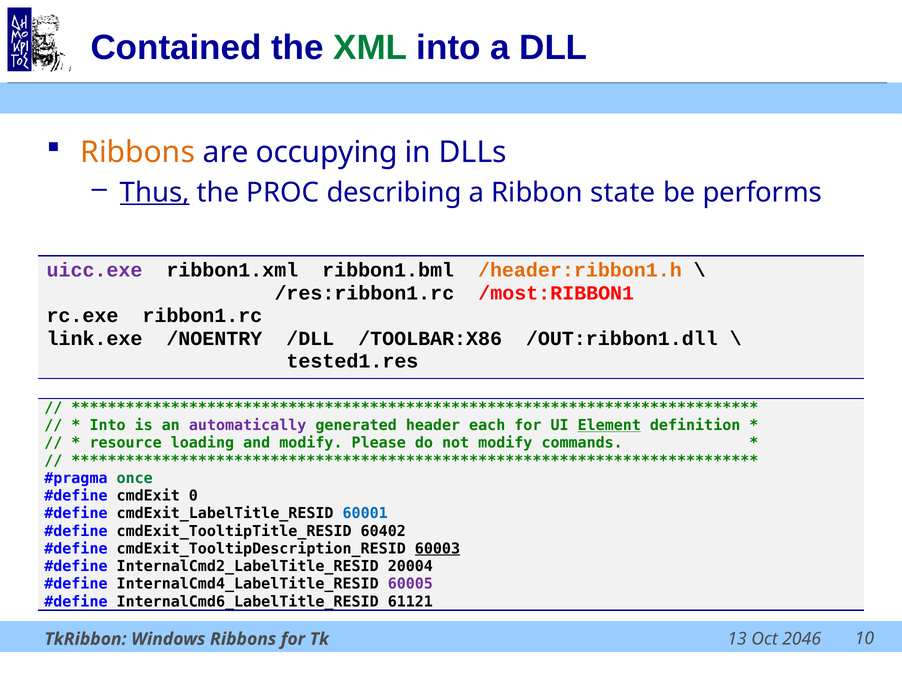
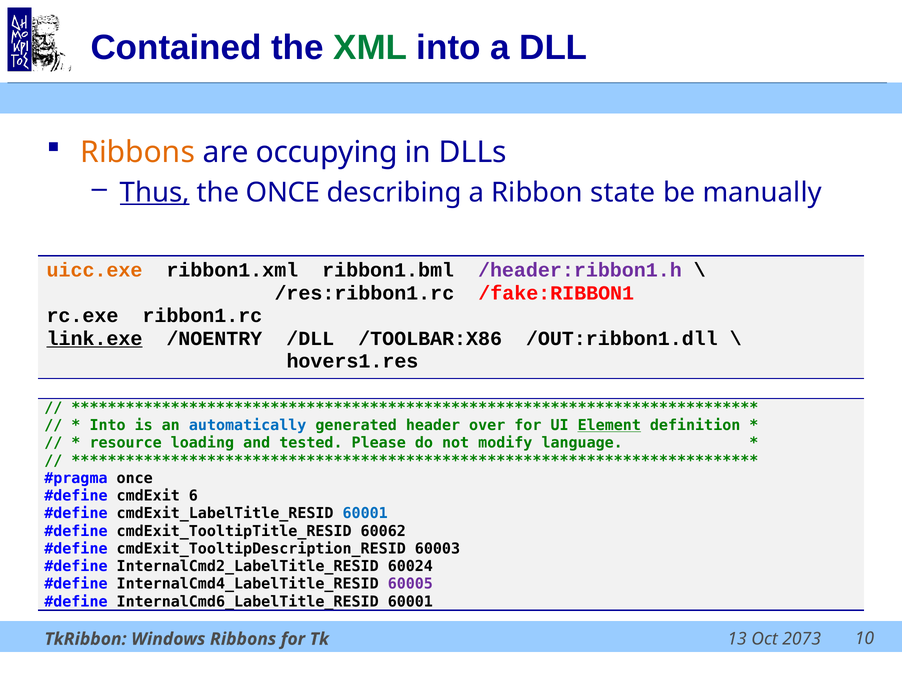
the PROC: PROC -> ONCE (283, 192)
performs: performs -> manually (762, 192)
uicc.exe colour: purple -> orange (95, 270)
/header:ribbon1.h colour: orange -> purple (580, 270)
/most:RIBBON1: /most:RIBBON1 -> /fake:RIBBON1 (556, 293)
link.exe underline: none -> present (95, 338)
tested1.res: tested1.res -> hovers1.res (352, 361)
automatically colour: purple -> blue (248, 425)
each: each -> over (487, 425)
and modify: modify -> tested (311, 443)
commands: commands -> language (582, 443)
once colour: green -> black (135, 478)
0: 0 -> 6 (193, 495)
60402: 60402 -> 60062 (383, 531)
60003 underline: present -> none (437, 548)
20004: 20004 -> 60024 (410, 566)
61121: 61121 -> 60001 (410, 601)
2046: 2046 -> 2073 (802, 639)
